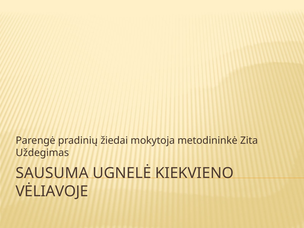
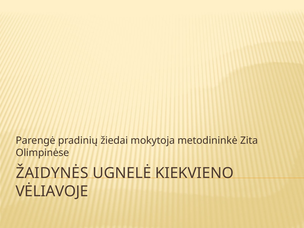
Uždegimas: Uždegimas -> Olimpinėse (42, 153)
SAUSUMA: SAUSUMA -> ŽAIDYNĖS (52, 173)
